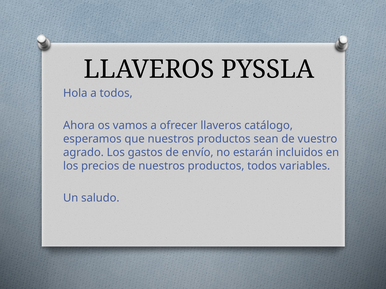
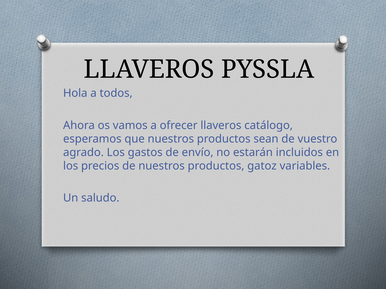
productos todos: todos -> gatoz (262, 166)
